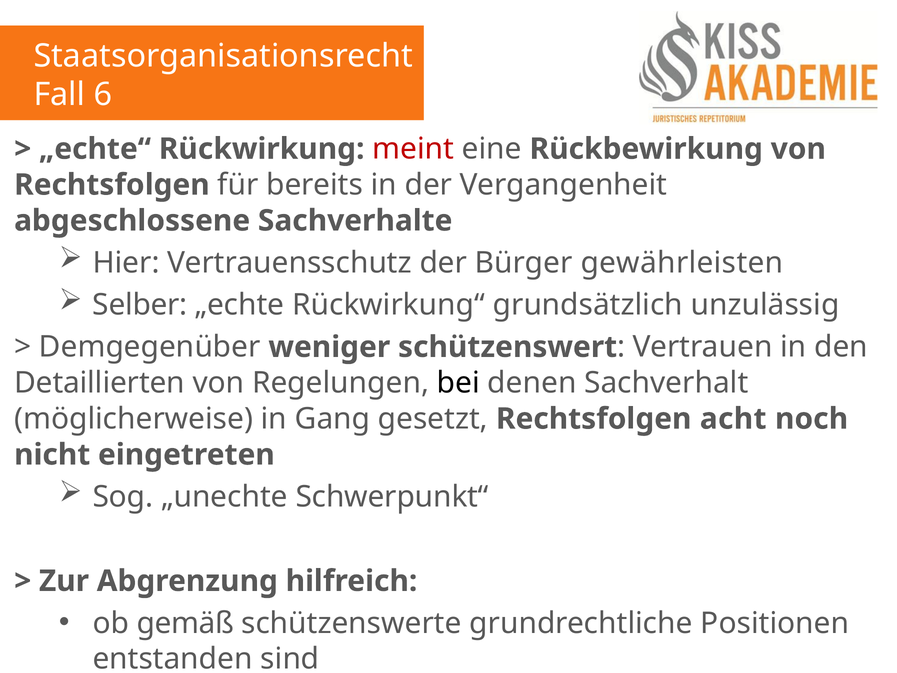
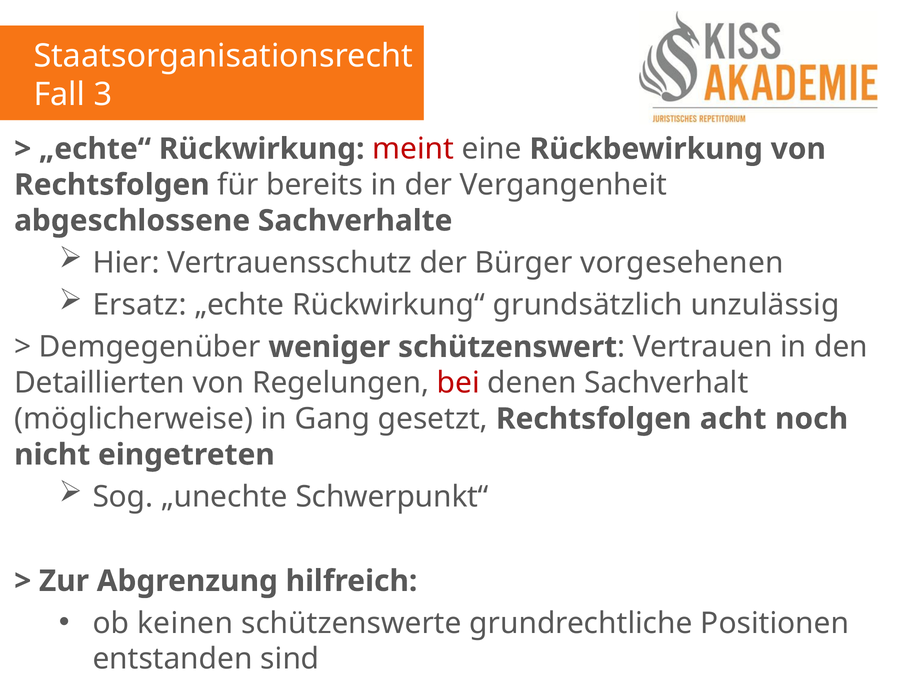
6: 6 -> 3 (103, 95)
gewährleisten: gewährleisten -> vorgesehenen (682, 263)
Selber: Selber -> Ersatz (140, 305)
bei colour: black -> red (458, 383)
gemäß: gemäß -> keinen (185, 623)
